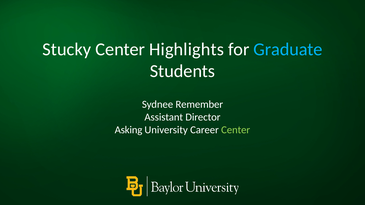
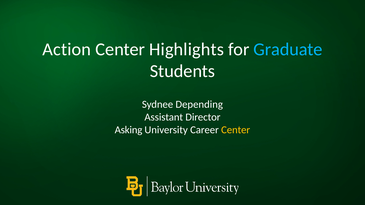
Stucky: Stucky -> Action (67, 49)
Remember: Remember -> Depending (199, 105)
Center colour: light green -> yellow (236, 130)
